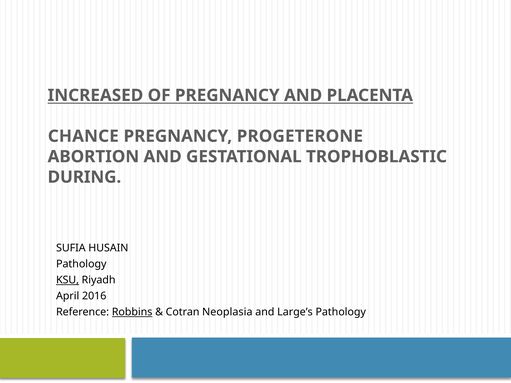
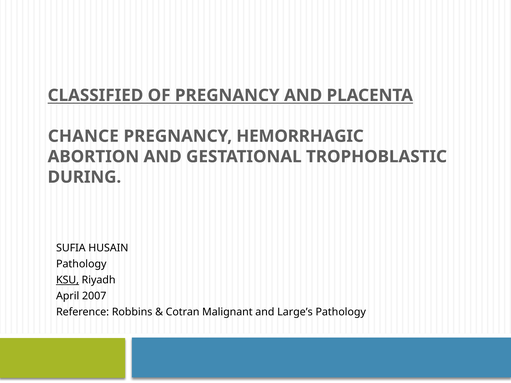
INCREASED: INCREASED -> CLASSIFIED (95, 95)
PROGETERONE: PROGETERONE -> HEMORRHAGIC (300, 136)
2016: 2016 -> 2007 (94, 296)
Robbins underline: present -> none (132, 312)
Neoplasia: Neoplasia -> Malignant (227, 312)
